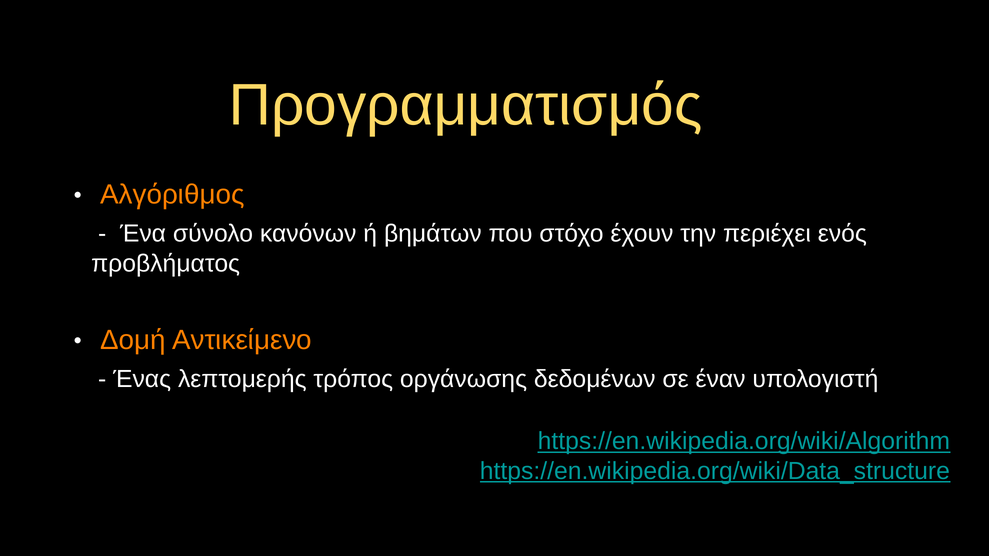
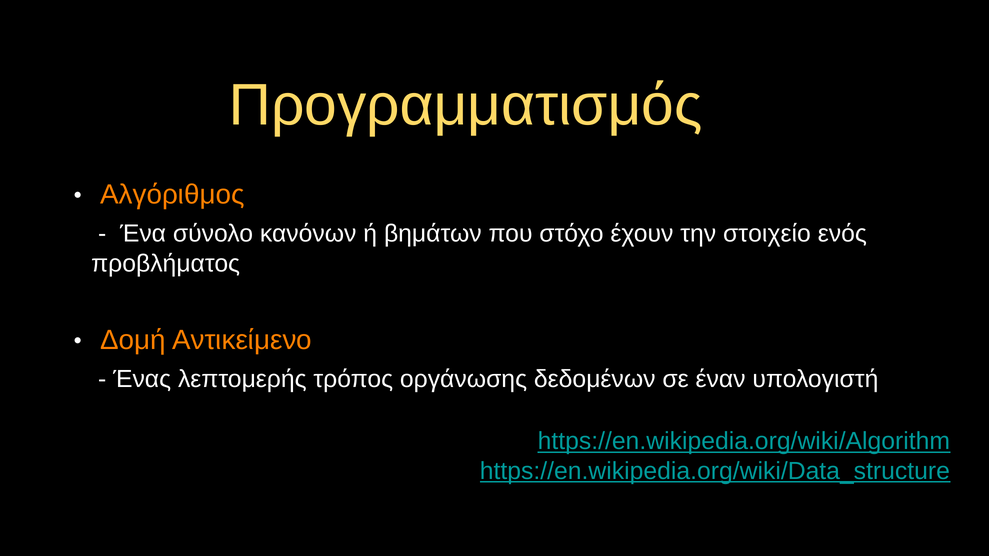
περιέχει: περιέχει -> στοιχείο (767, 234)
